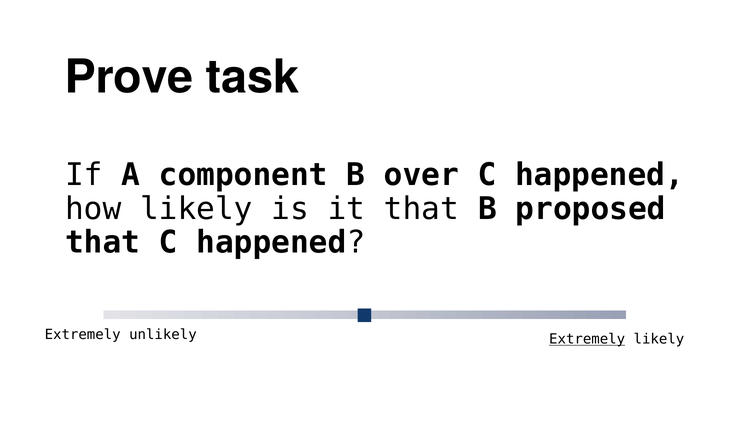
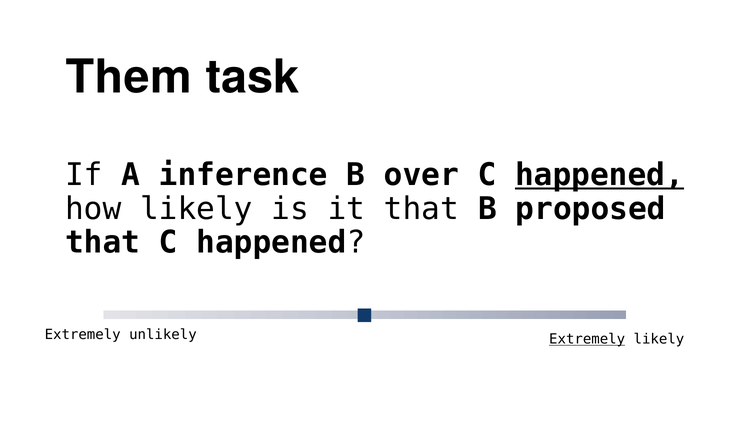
Prove: Prove -> Them (129, 77)
component: component -> inference (243, 175)
happened underline: none -> present (600, 175)
